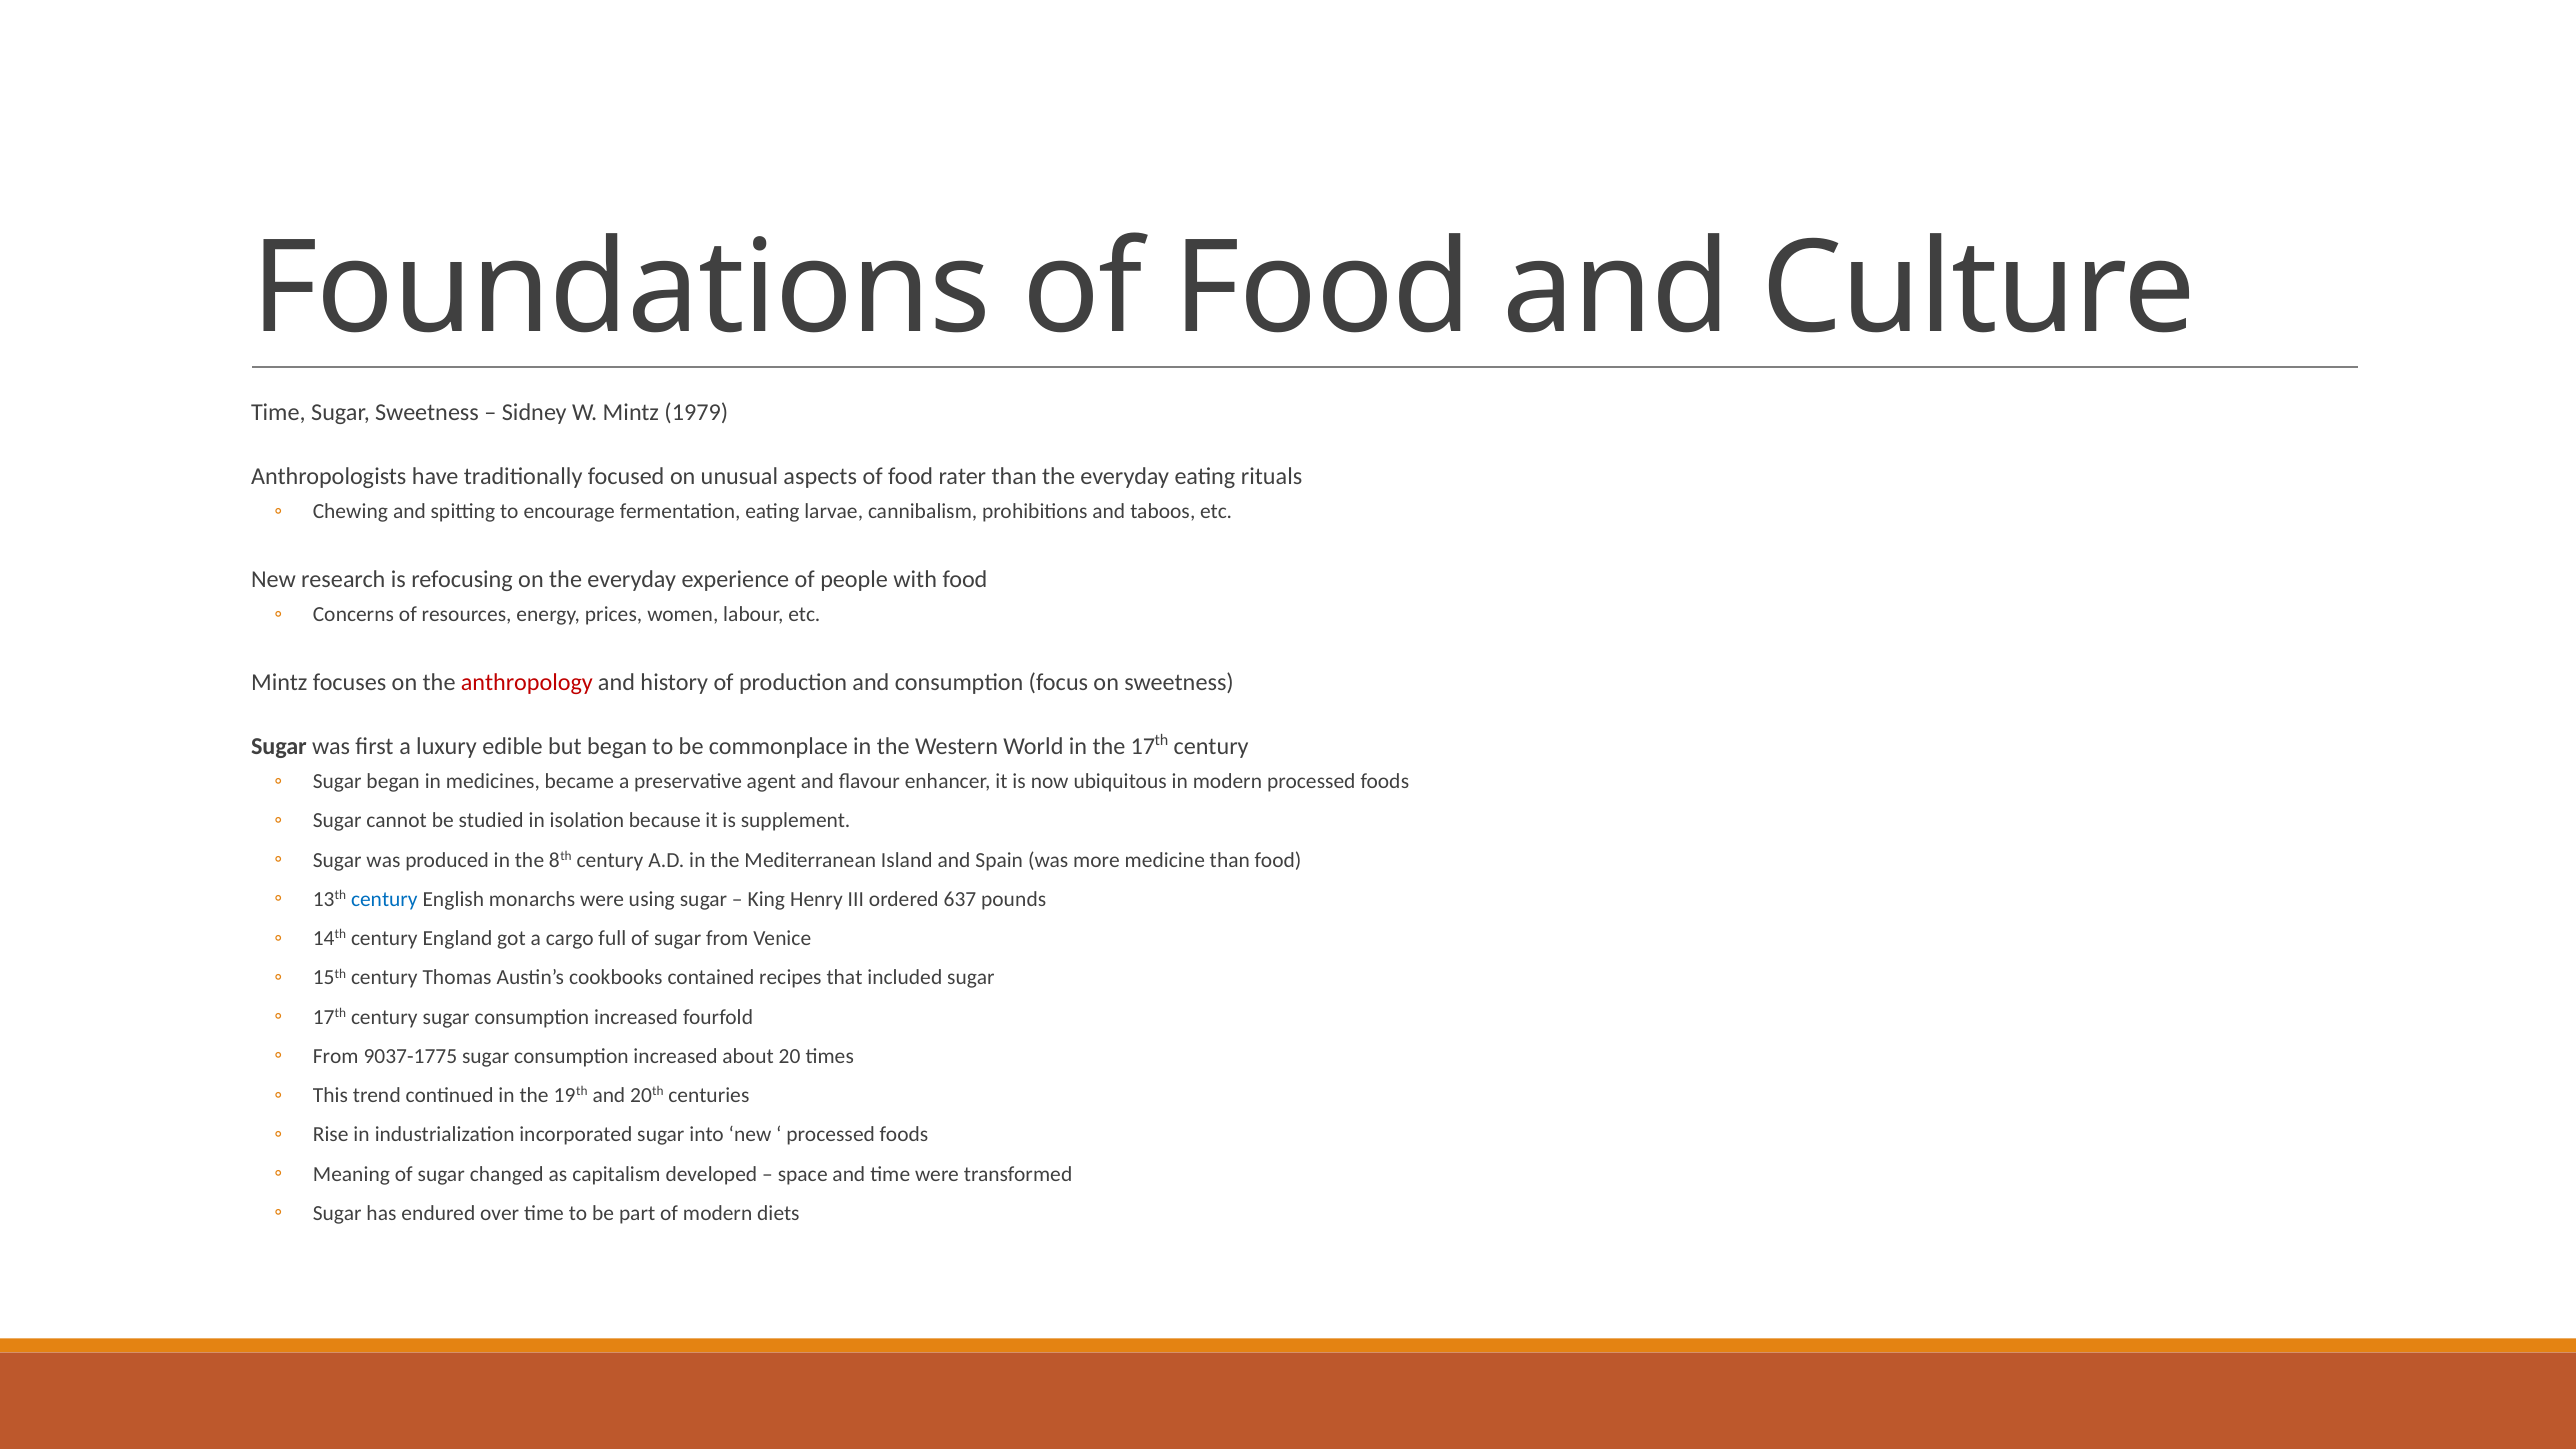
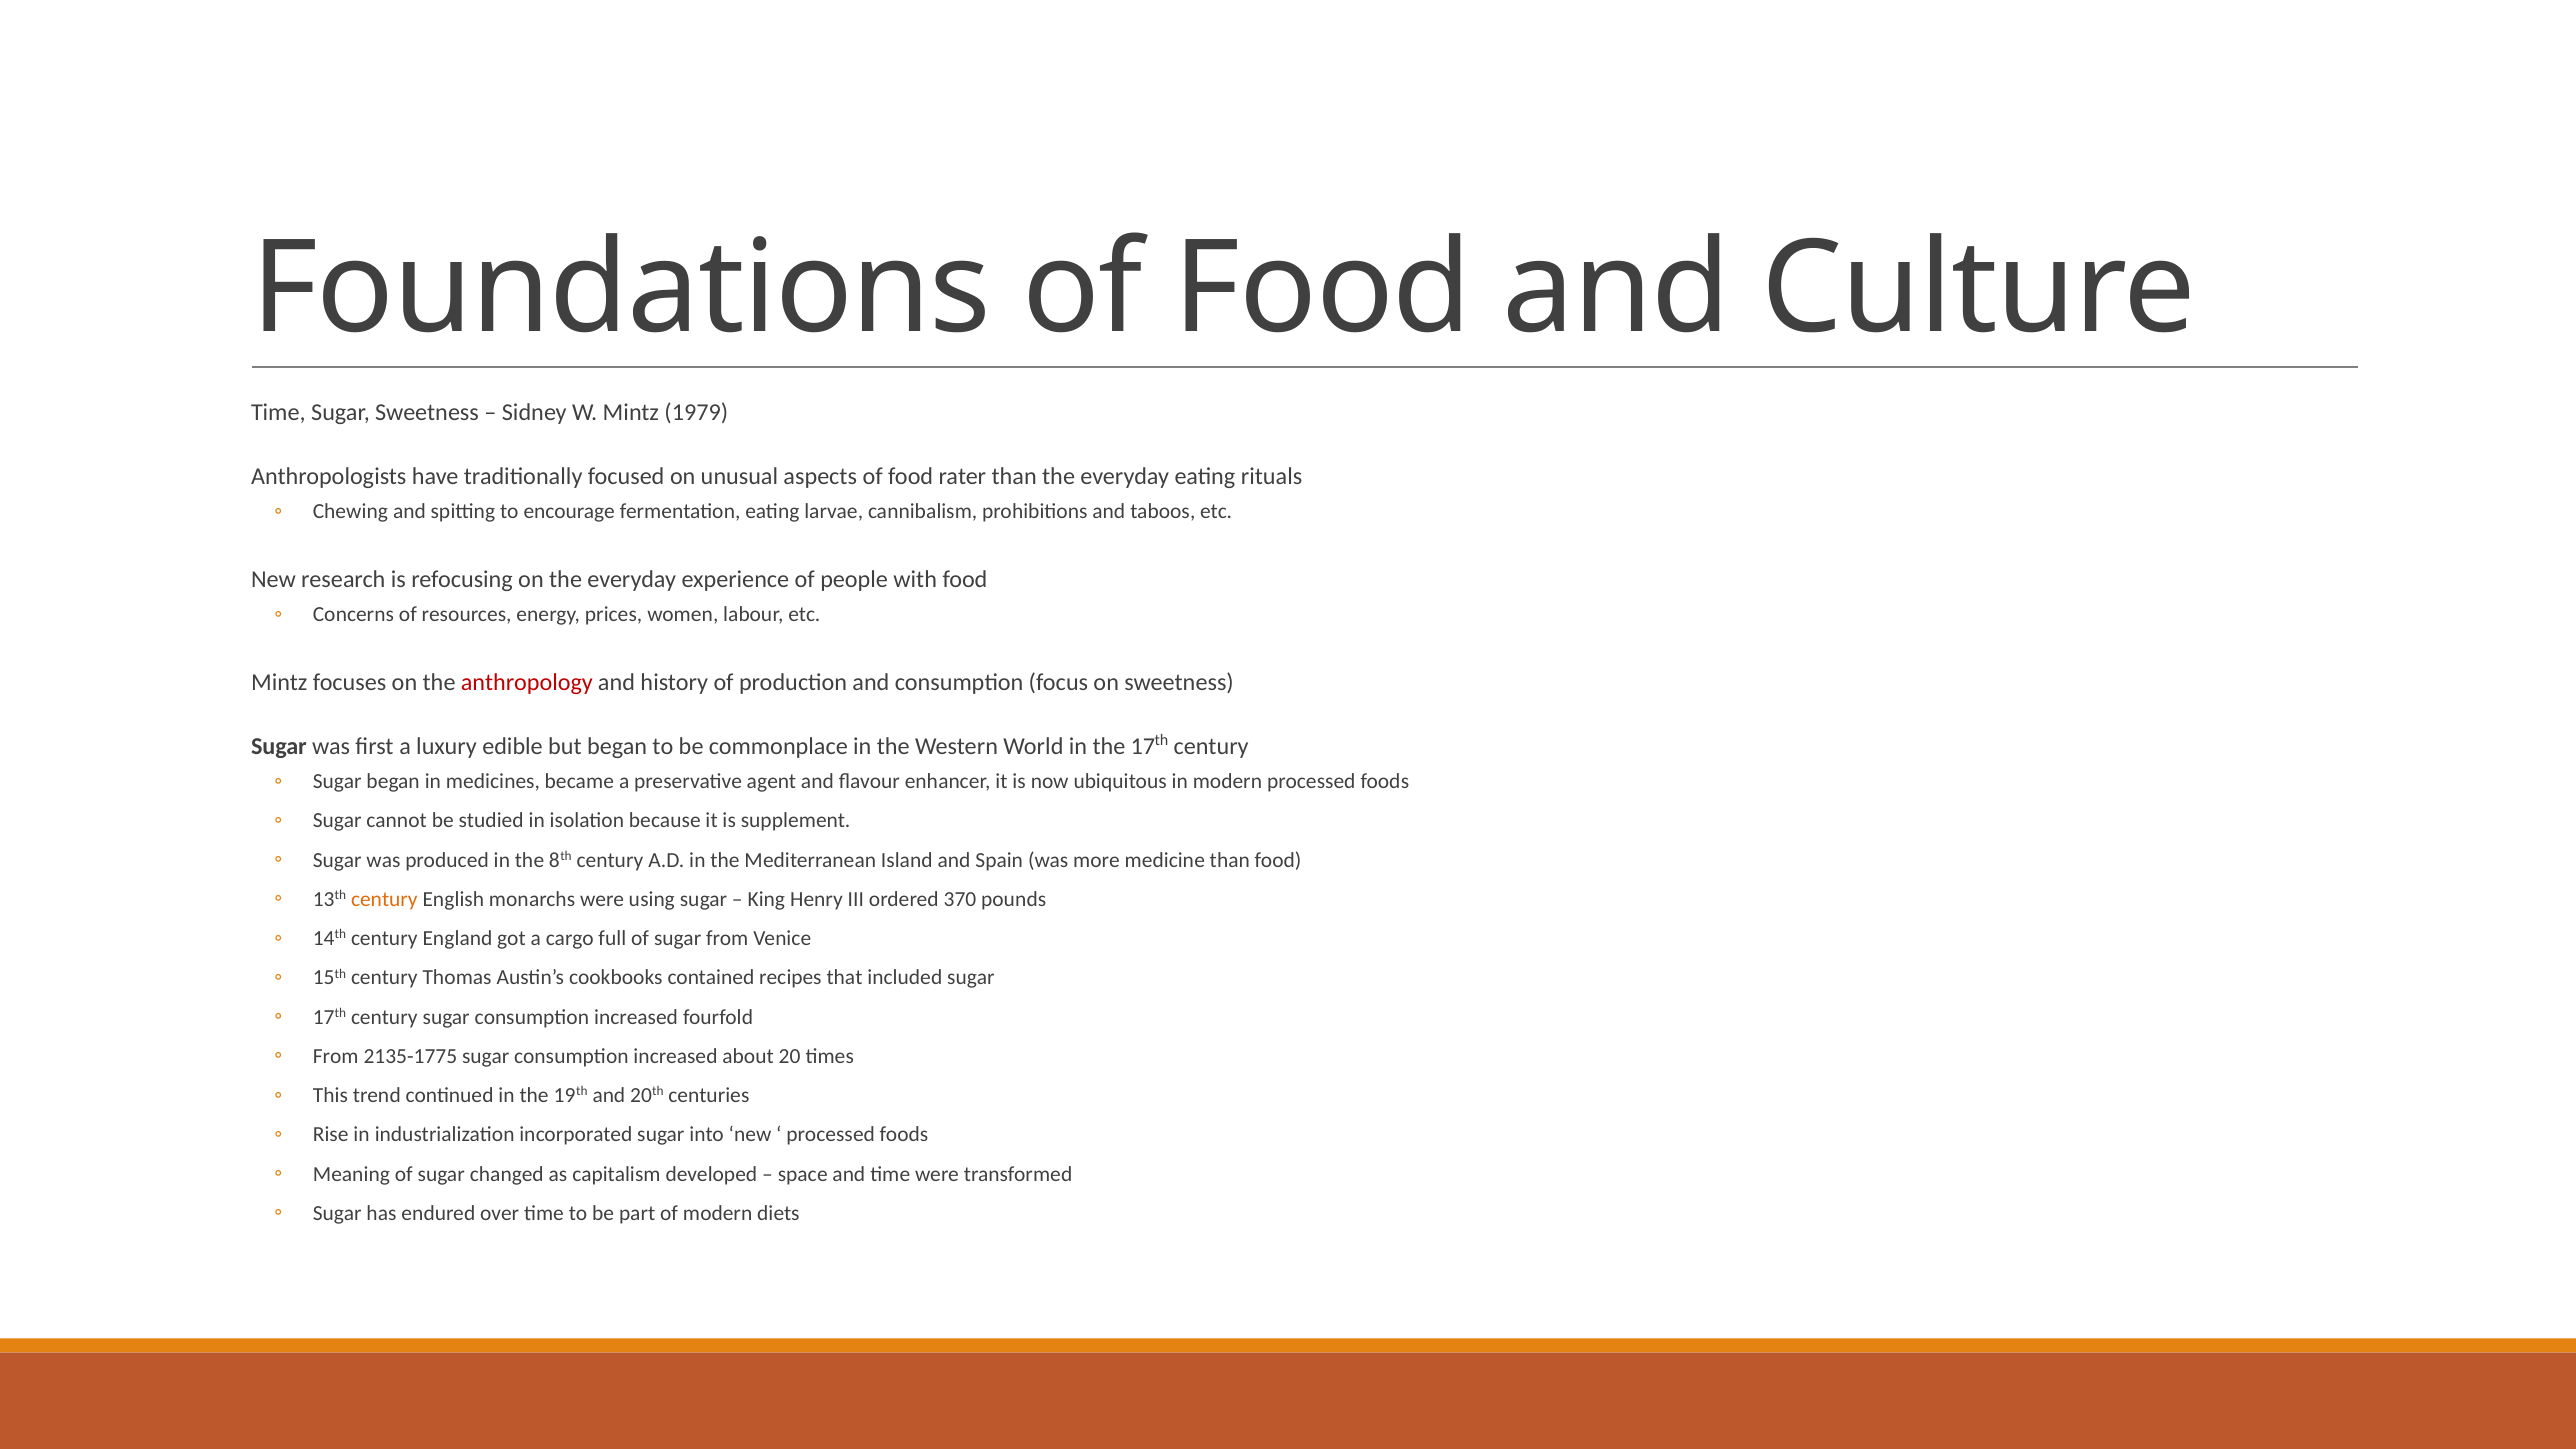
century colour: blue -> orange (384, 899)
637: 637 -> 370 (960, 899)
9037-1775: 9037-1775 -> 2135-1775 (410, 1056)
